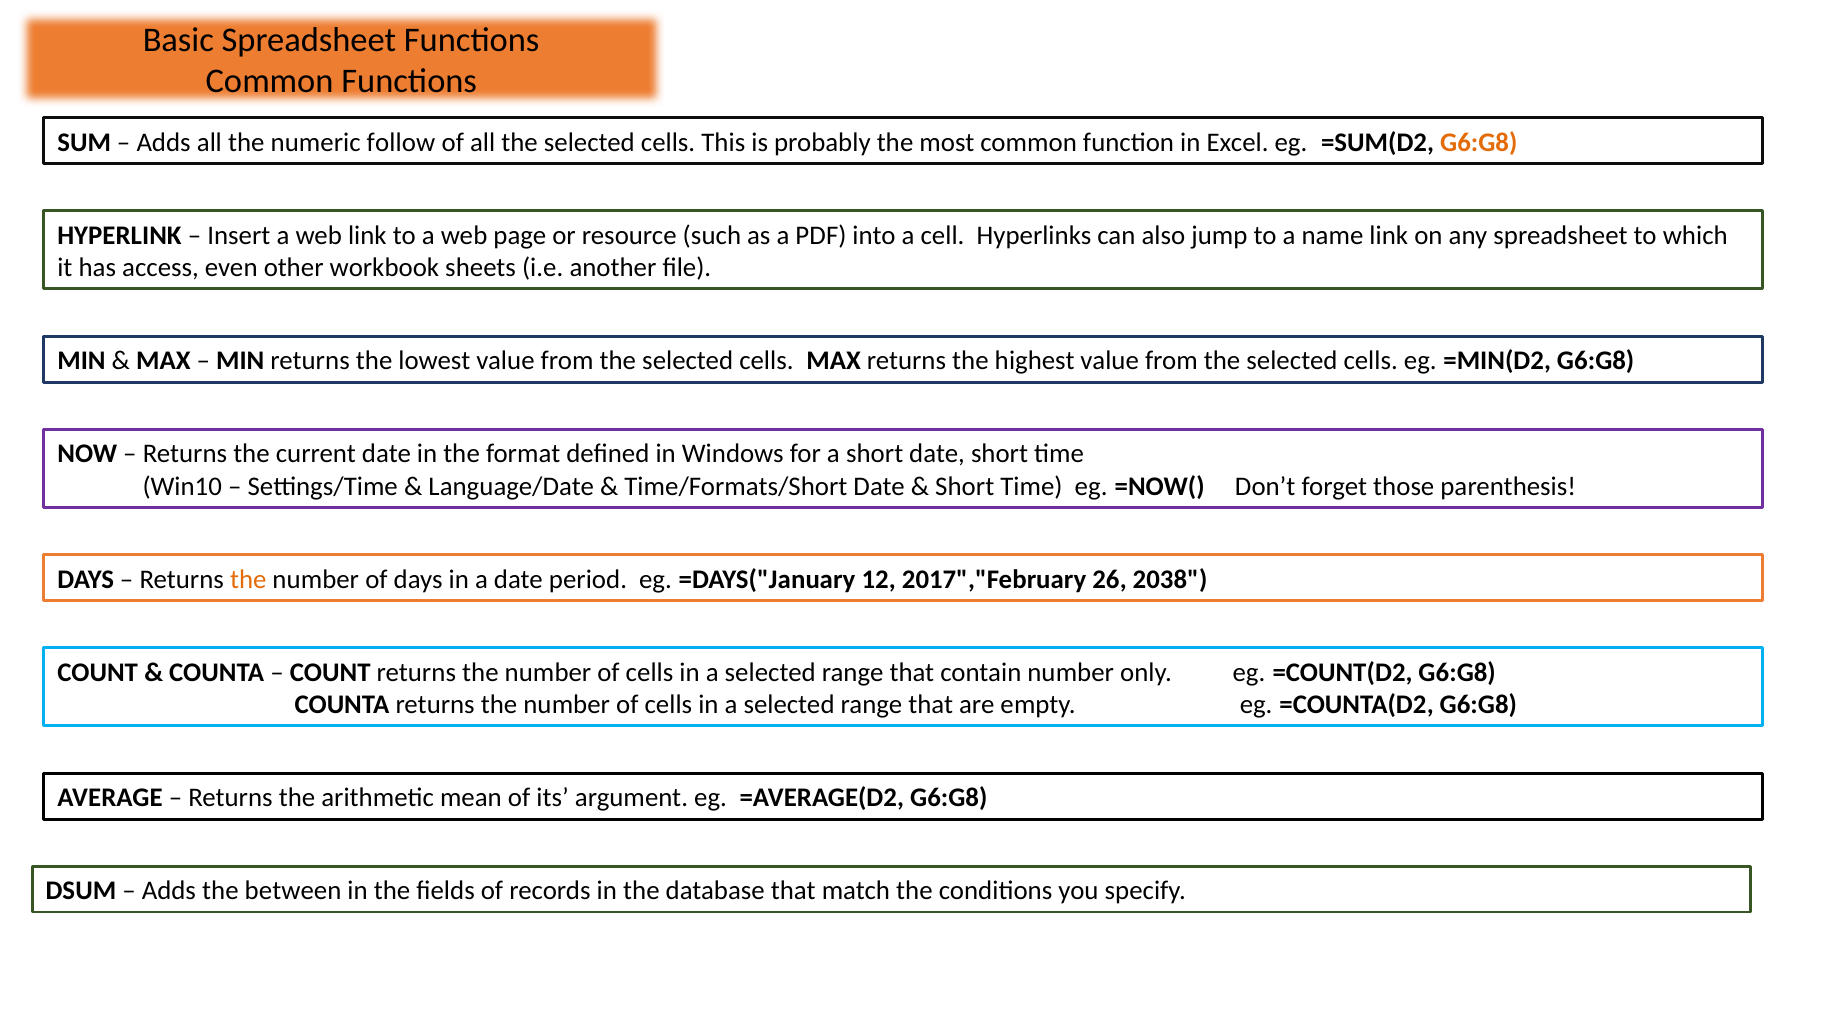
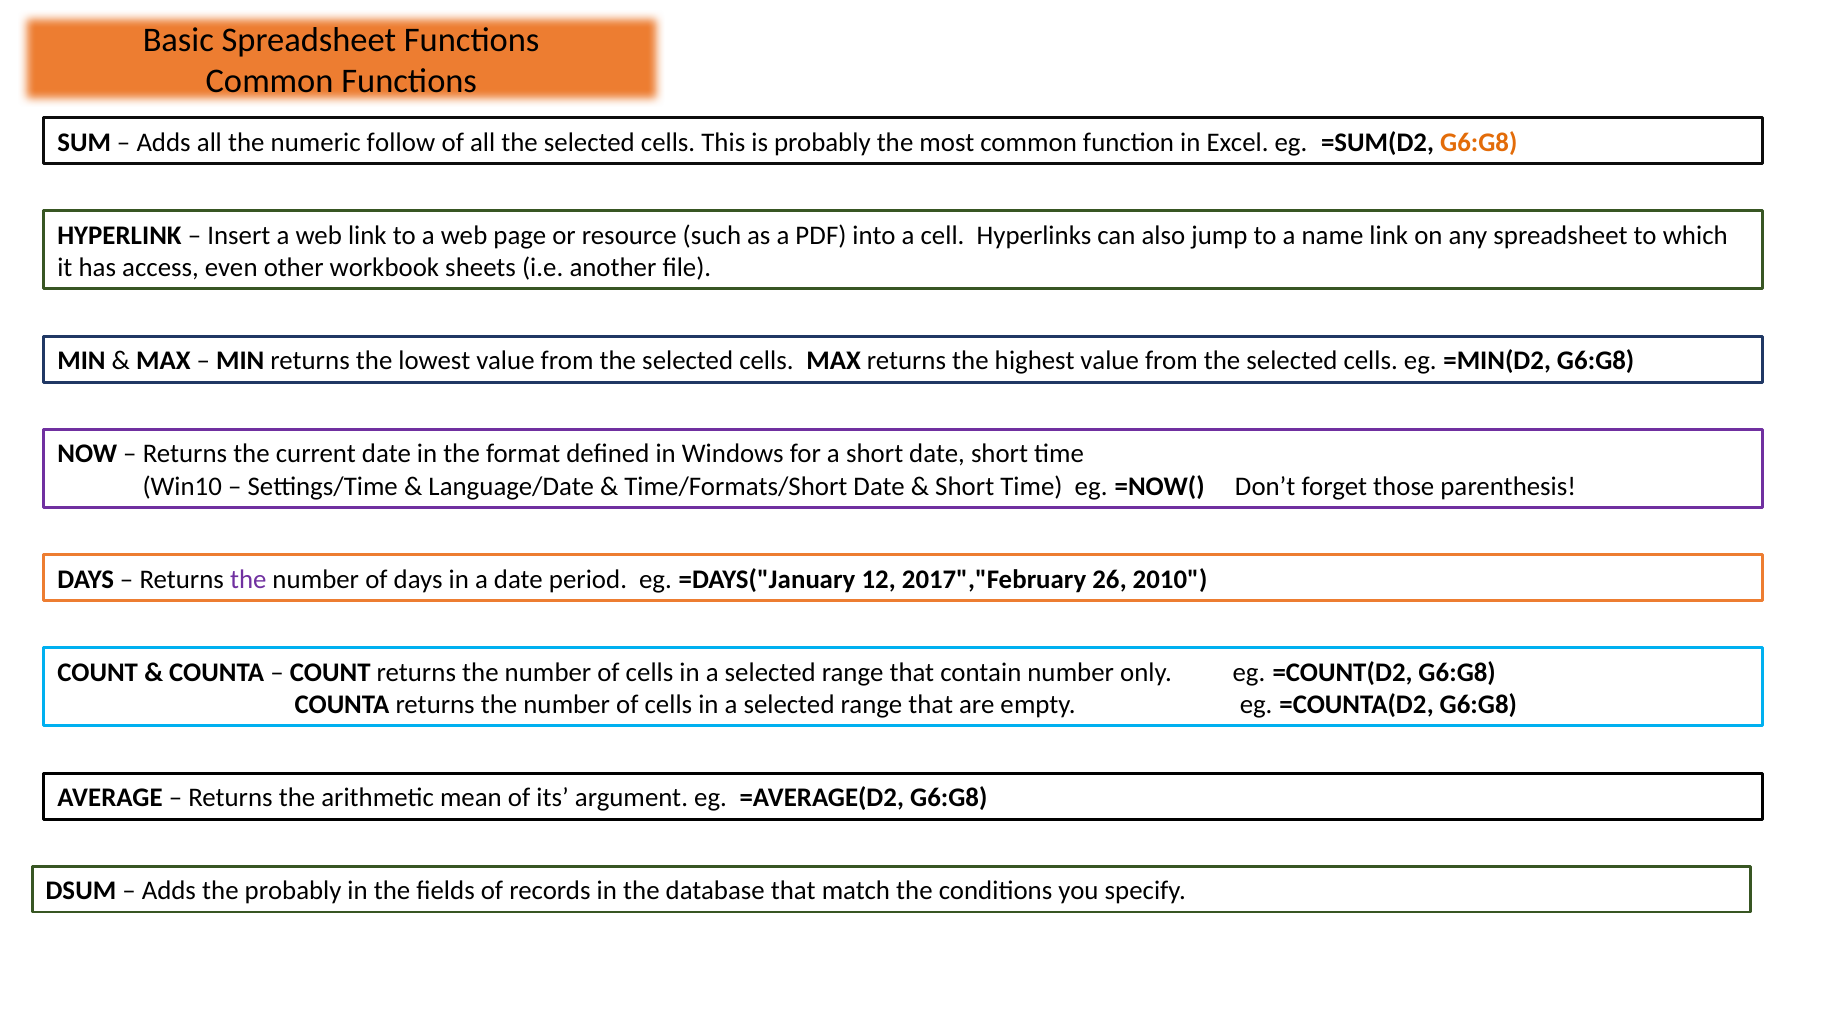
the colour: orange -> purple (248, 580)
2038: 2038 -> 2010 (1170, 580)
the between: between -> probably (293, 891)
